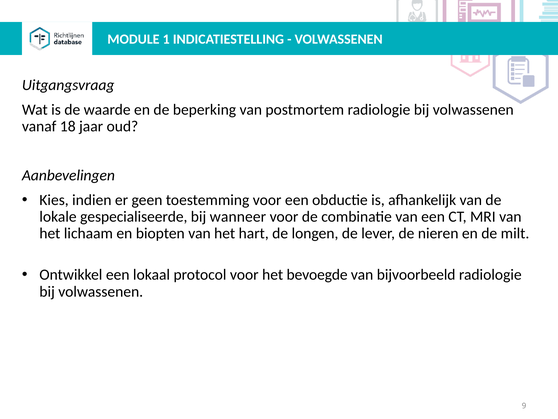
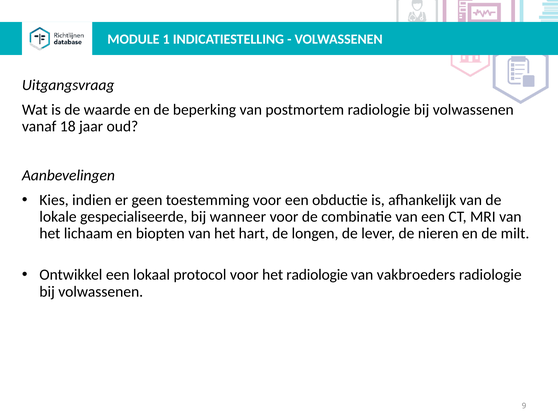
het bevoegde: bevoegde -> radiologie (317, 274)
bijvoorbeeld: bijvoorbeeld -> vakbroeders (416, 274)
